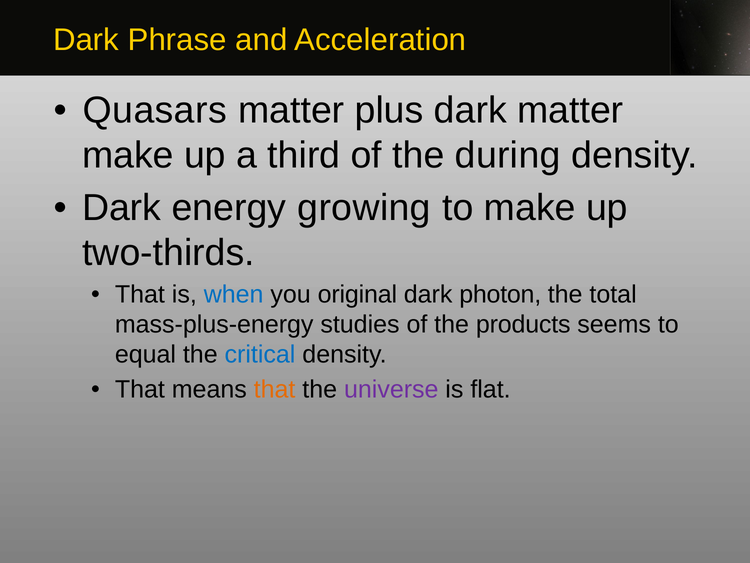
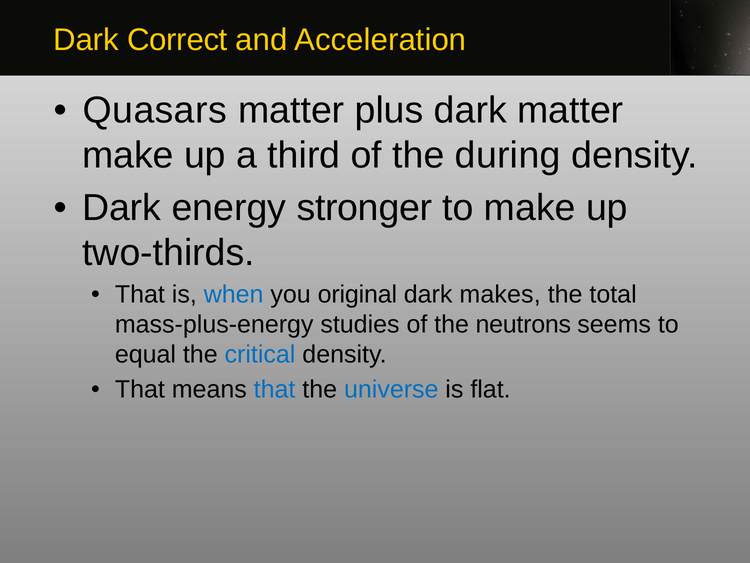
Phrase: Phrase -> Correct (177, 40)
growing: growing -> stronger (364, 208)
photon: photon -> makes (500, 294)
products: products -> neutrons (523, 324)
that colour: orange -> blue (275, 389)
universe colour: purple -> blue (391, 389)
